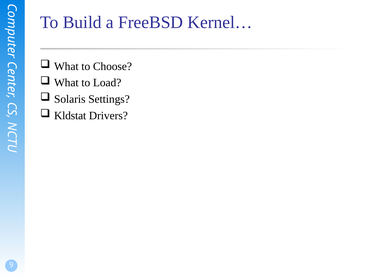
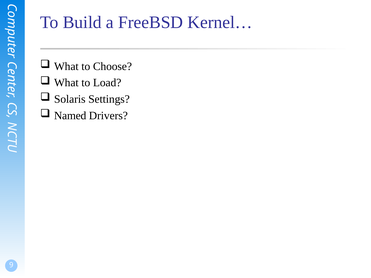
Kldstat: Kldstat -> Named (70, 116)
